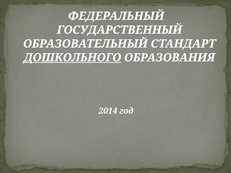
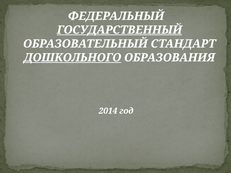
ГОСУДАРСТВЕННЫЙ underline: none -> present (120, 30)
